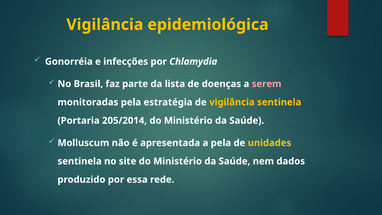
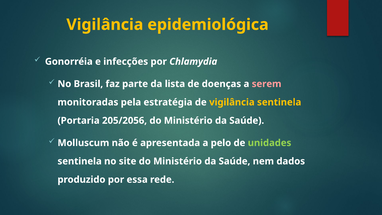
205/2014: 205/2014 -> 205/2056 (125, 121)
a pela: pela -> pelo (221, 143)
unidades colour: yellow -> light green (270, 143)
